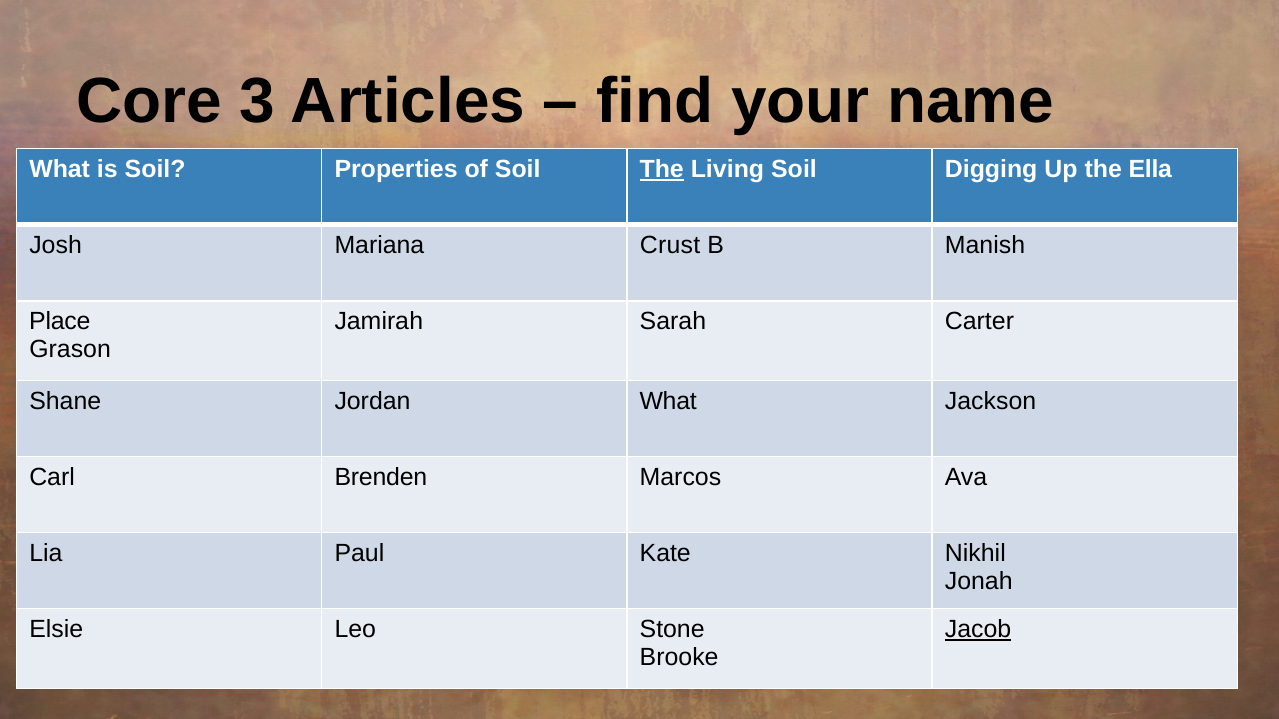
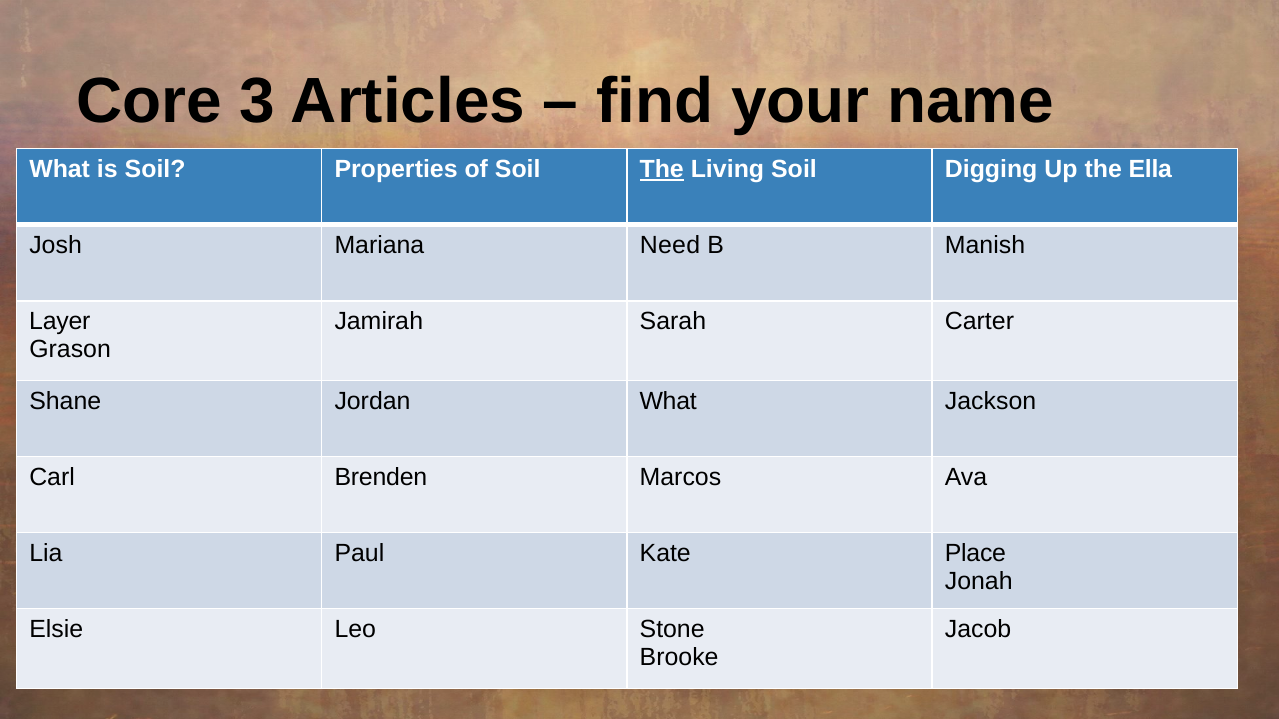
Crust: Crust -> Need (670, 246)
Place: Place -> Layer (60, 322)
Nikhil: Nikhil -> Place (975, 554)
Jacob underline: present -> none (978, 630)
